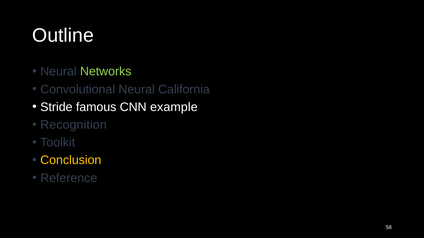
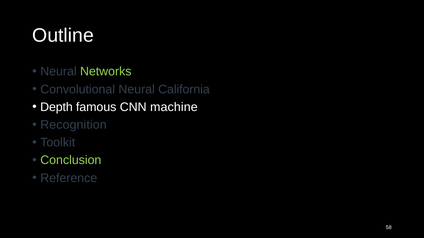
Stride: Stride -> Depth (56, 107)
example: example -> machine (174, 107)
Conclusion colour: yellow -> light green (71, 161)
